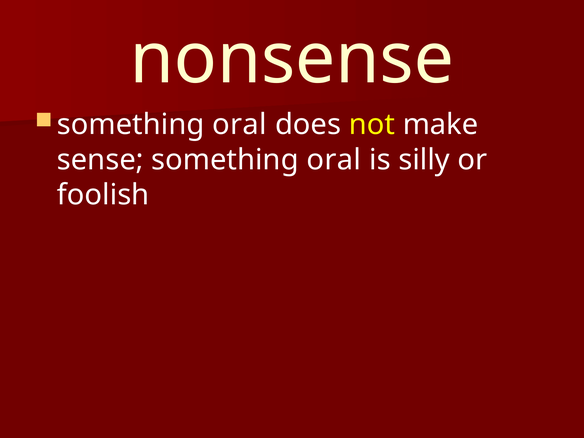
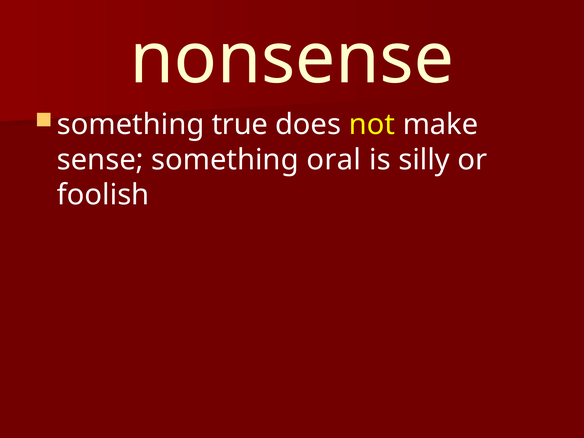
oral: oral -> true (240, 125)
